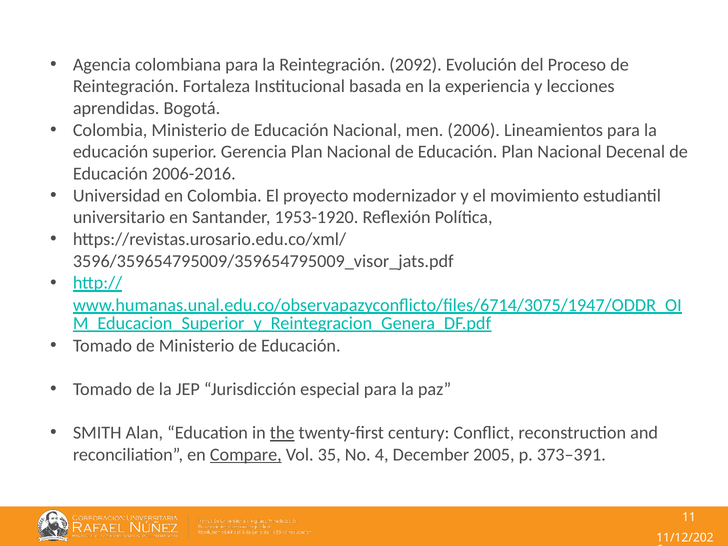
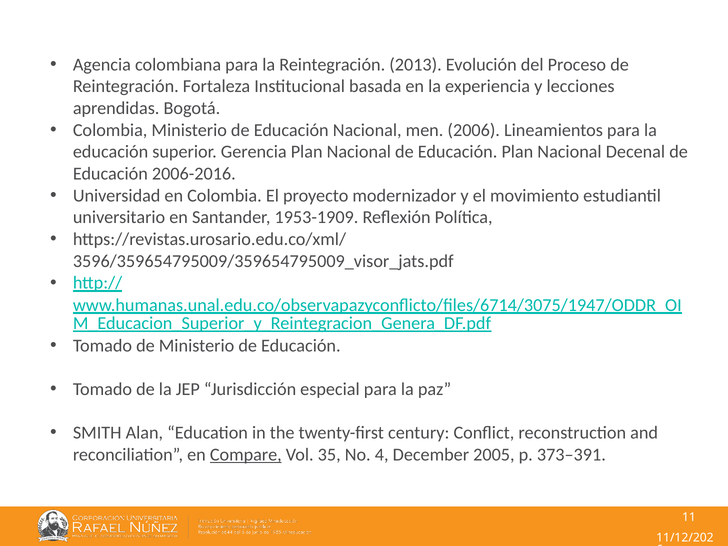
2092: 2092 -> 2013 (416, 65)
1953-1920: 1953-1920 -> 1953-1909 (316, 217)
the underline: present -> none (282, 433)
